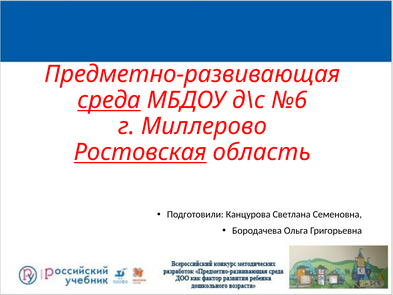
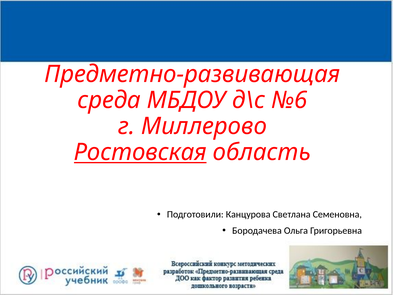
среда underline: present -> none (109, 100)
